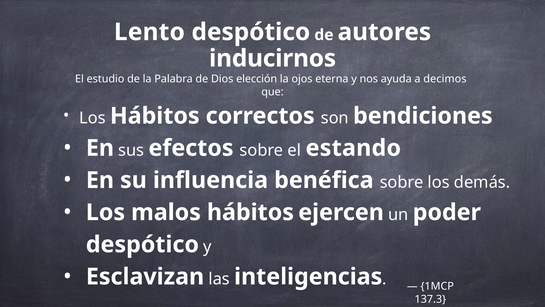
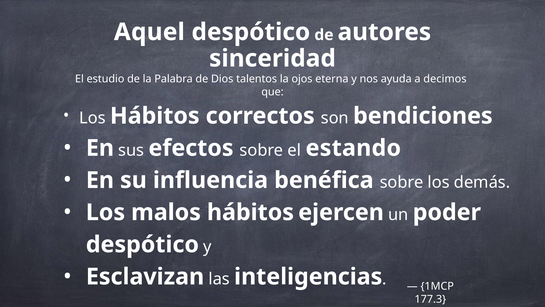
Lento: Lento -> Aquel (149, 32)
inducirnos: inducirnos -> sinceridad (272, 58)
elección: elección -> talentos (257, 79)
137.3: 137.3 -> 177.3 (430, 299)
